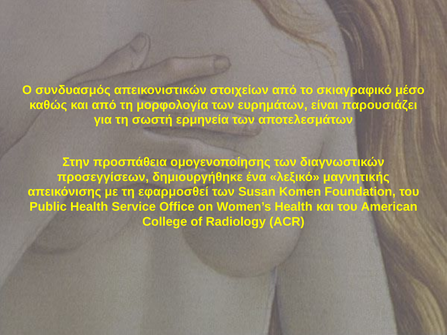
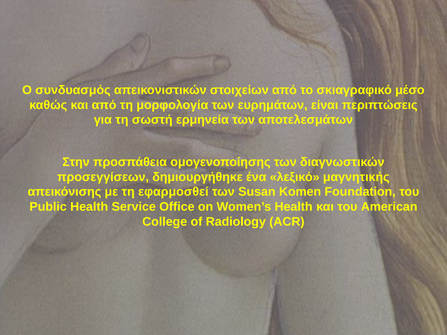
παρουσιάζει: παρουσιάζει -> περιπτώσεις (380, 105)
